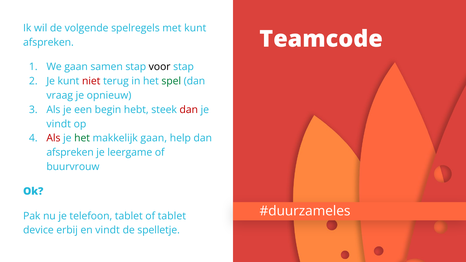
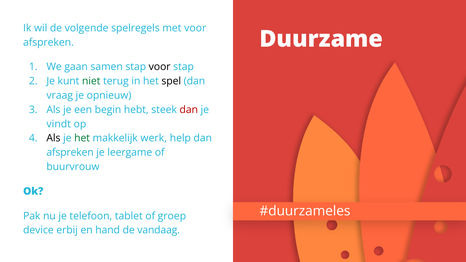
met kunt: kunt -> voor (195, 28)
Teamcode: Teamcode -> Duurzame (321, 39)
niet colour: red -> green (91, 81)
spel colour: green -> black (171, 81)
Als colour: red -> black (53, 138)
makkelijk gaan: gaan -> werk (154, 138)
of tablet: tablet -> groep (172, 216)
en vindt: vindt -> hand (108, 230)
spelletje: spelletje -> vandaag (159, 230)
